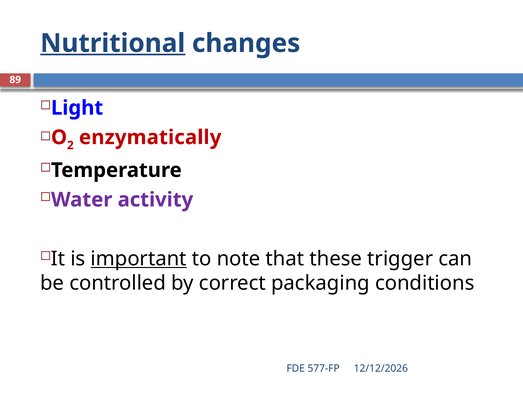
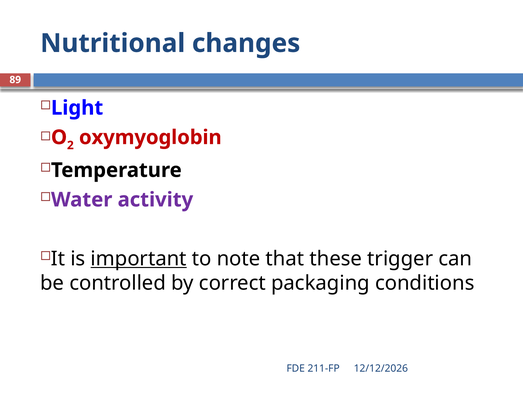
Nutritional underline: present -> none (113, 43)
enzymatically: enzymatically -> oxymyoglobin (150, 137)
577-FP: 577-FP -> 211-FP (324, 368)
